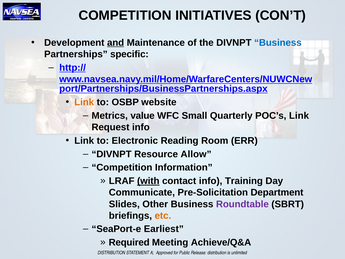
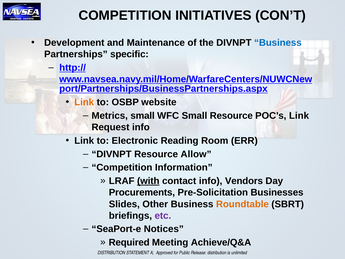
and underline: present -> none (116, 43)
Metrics value: value -> small (143, 116)
Small Quarterly: Quarterly -> Resource (231, 116)
Training: Training -> Vendors (244, 181)
Communicate: Communicate -> Procurements (142, 192)
Department: Department -> Businesses (277, 192)
Roundtable colour: purple -> orange (242, 204)
etc colour: orange -> purple (163, 215)
Earliest: Earliest -> Notices (164, 229)
